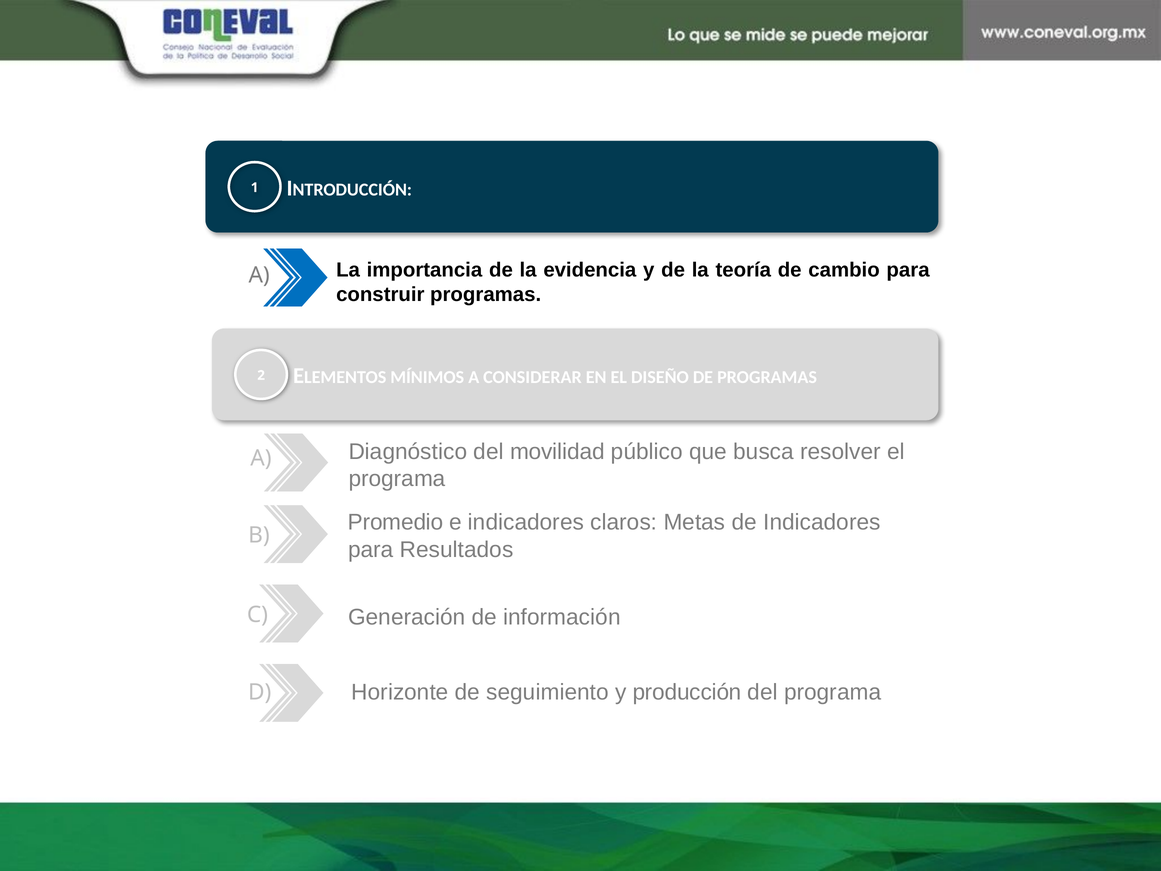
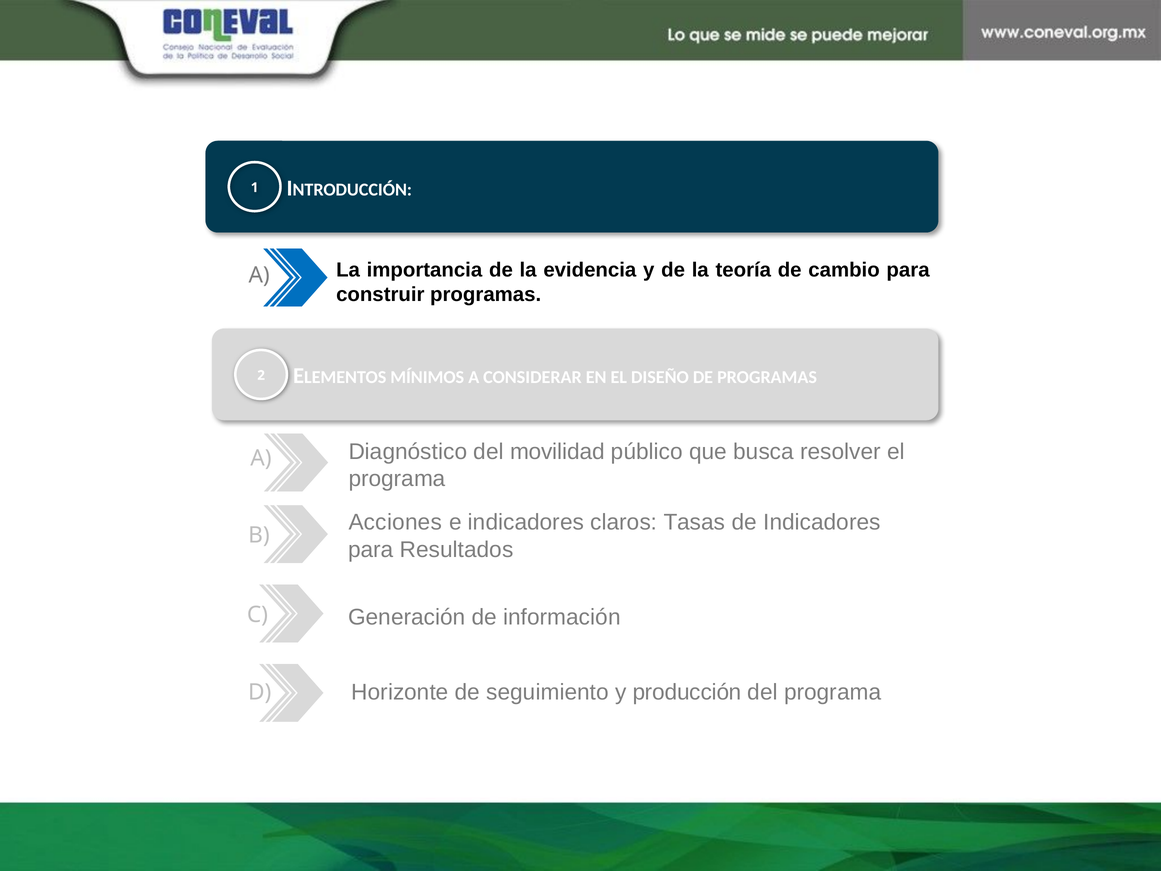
Promedio: Promedio -> Acciones (395, 522)
Metas: Metas -> Tasas (694, 522)
